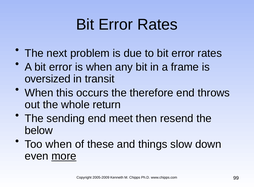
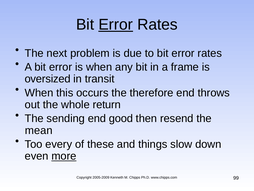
Error underline: none -> present (116, 25)
meet: meet -> good (121, 118)
below: below -> mean (39, 130)
Too when: when -> every (59, 144)
